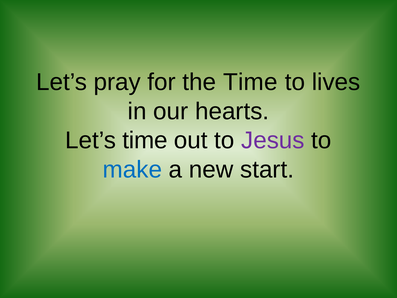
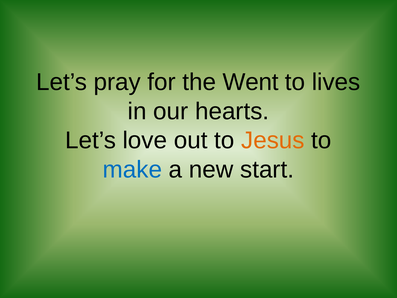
the Time: Time -> Went (251, 82)
Let’s time: time -> love (145, 140)
Jesus colour: purple -> orange (273, 140)
